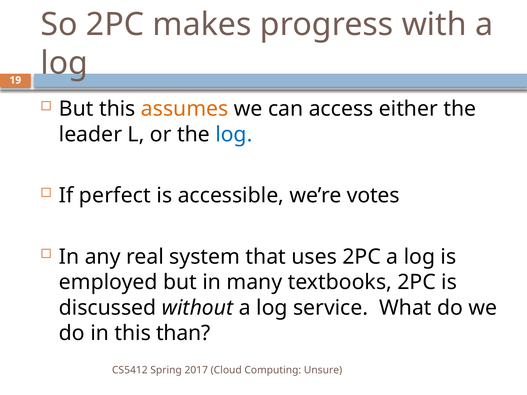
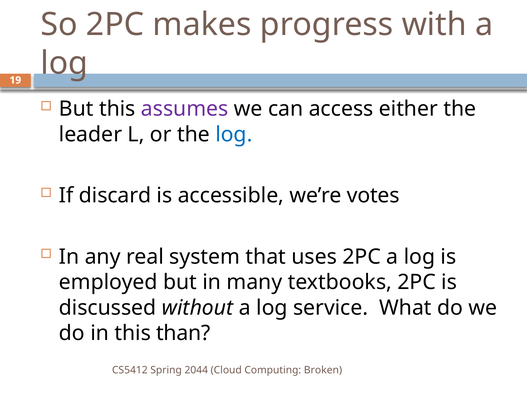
assumes colour: orange -> purple (185, 109)
perfect: perfect -> discard (115, 196)
2017: 2017 -> 2044 (196, 370)
Unsure: Unsure -> Broken (323, 370)
